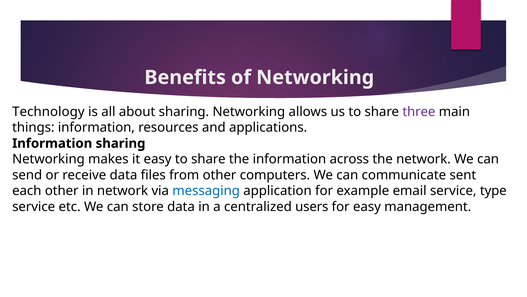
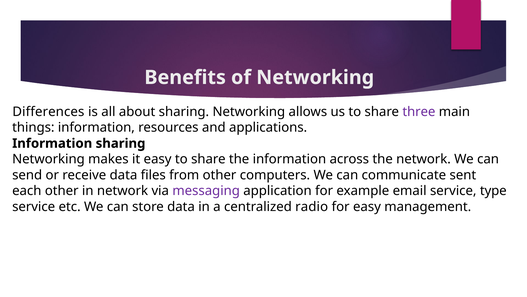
Technology: Technology -> Differences (48, 112)
messaging colour: blue -> purple (206, 191)
users: users -> radio (312, 206)
